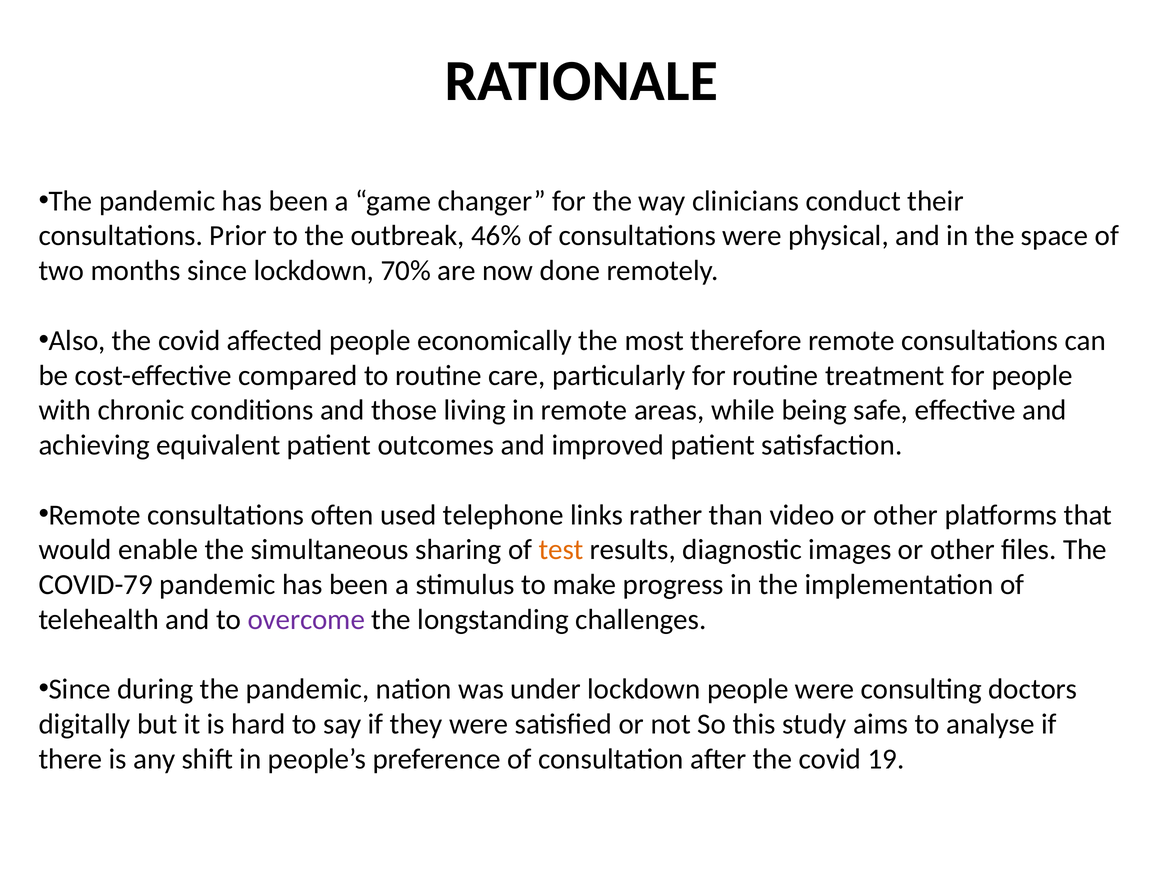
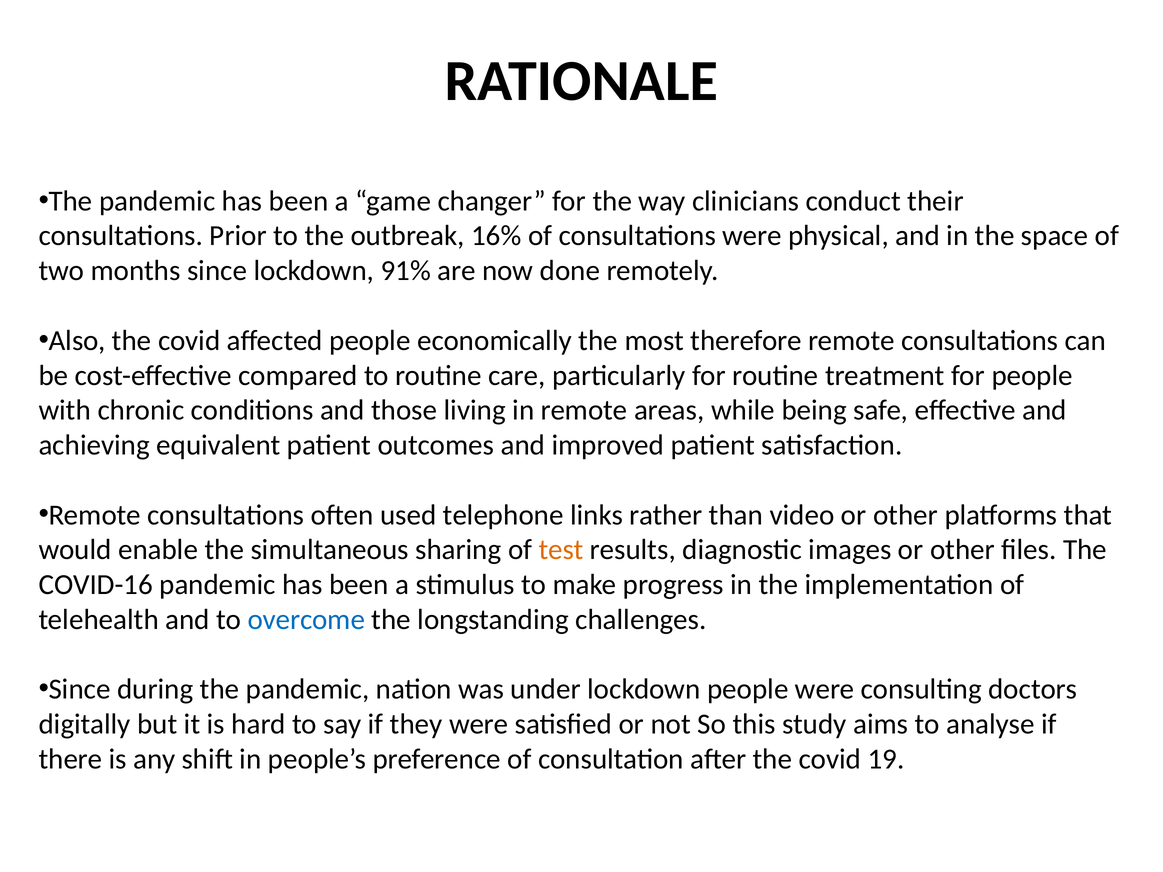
46%: 46% -> 16% (496, 236)
70%: 70% -> 91% (406, 271)
COVID-79: COVID-79 -> COVID-16 (96, 585)
overcome colour: purple -> blue (306, 620)
